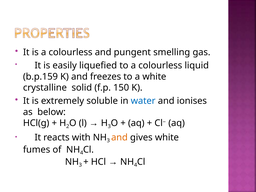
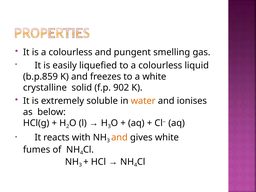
b.p.159: b.p.159 -> b.p.859 (40, 77)
150: 150 -> 902 (121, 88)
water colour: blue -> orange (143, 101)
